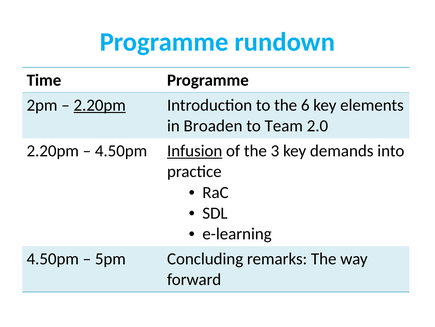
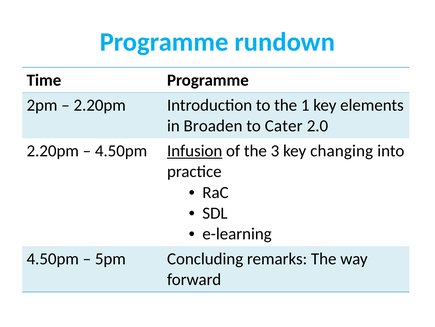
2.20pm underline: present -> none (100, 105)
6: 6 -> 1 (305, 105)
Team: Team -> Cater (284, 126)
demands: demands -> changing (342, 151)
